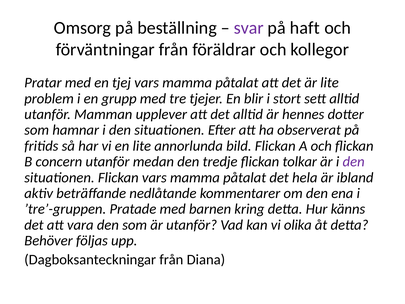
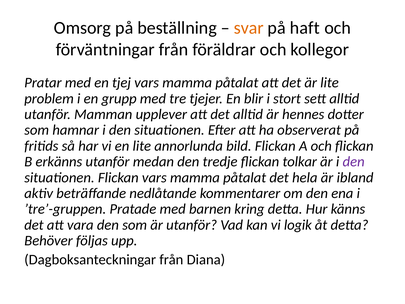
svar colour: purple -> orange (249, 28)
concern: concern -> erkänns (59, 162)
olika: olika -> logik (298, 225)
